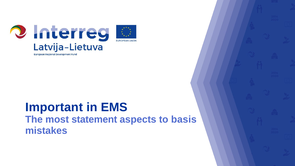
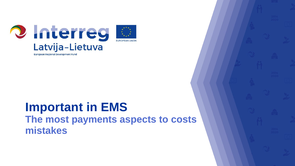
statement: statement -> payments (94, 119)
basis: basis -> costs (184, 119)
